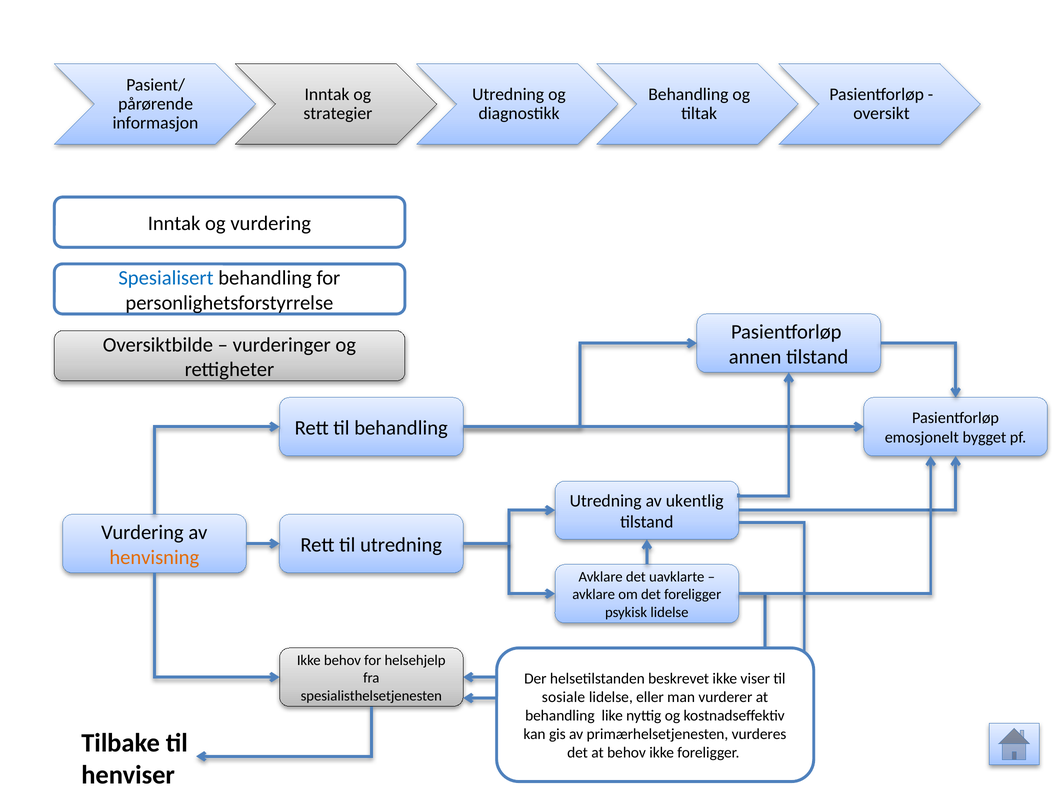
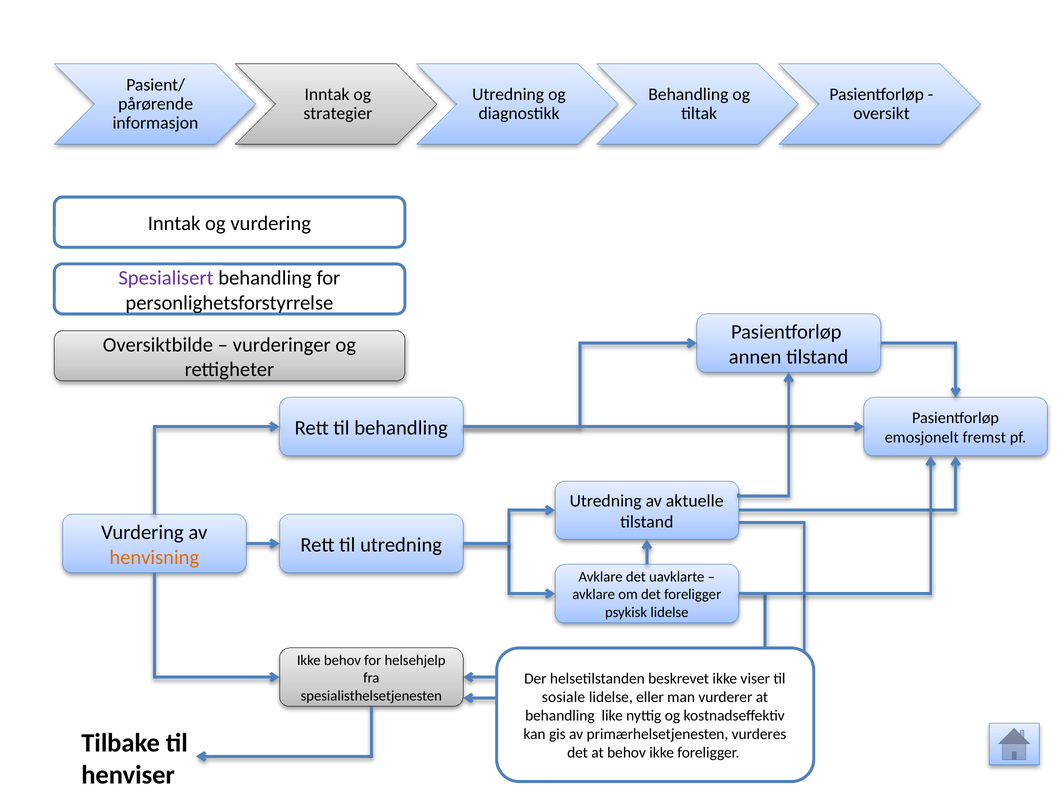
Spesialisert colour: blue -> purple (166, 278)
bygget: bygget -> fremst (984, 438)
ukentlig: ukentlig -> aktuelle (695, 501)
